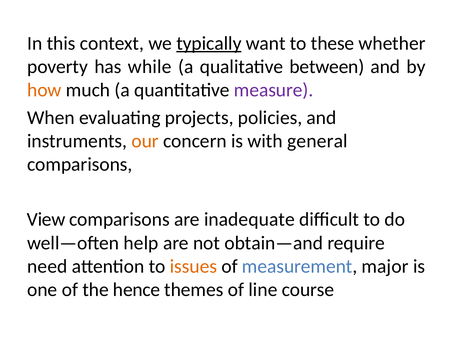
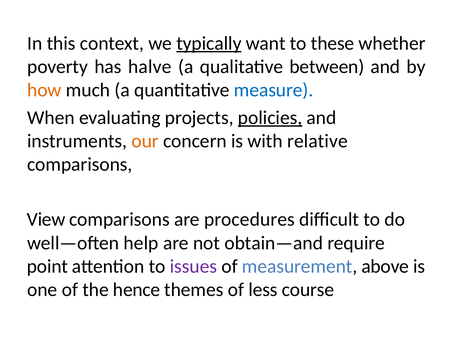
while: while -> halve (150, 67)
measure colour: purple -> blue (274, 90)
policies underline: none -> present (270, 118)
general: general -> relative (317, 141)
inadequate: inadequate -> procedures (249, 219)
need: need -> point (47, 266)
issues colour: orange -> purple (193, 266)
major: major -> above (385, 266)
line: line -> less (263, 290)
